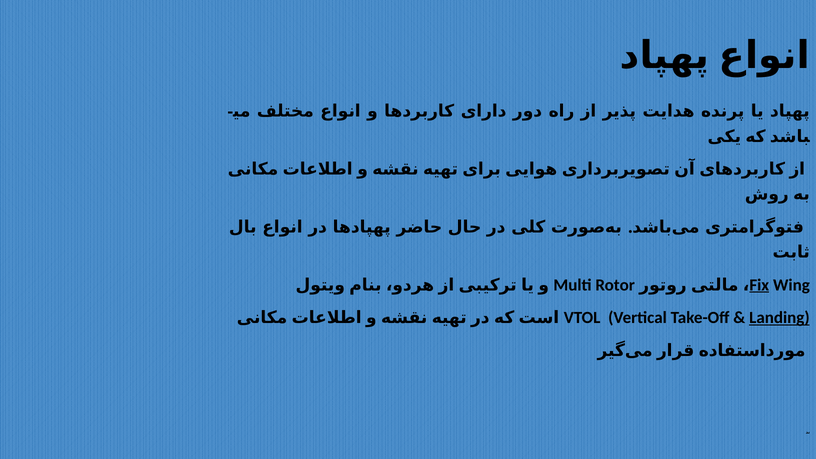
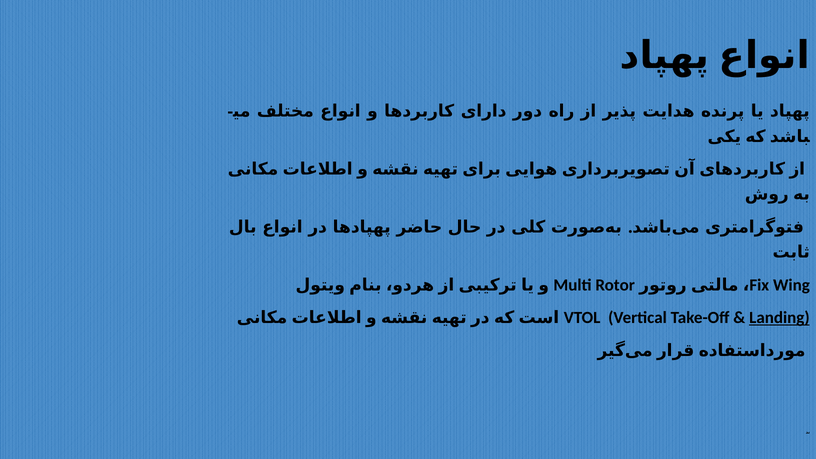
Fix underline: present -> none (759, 285)
